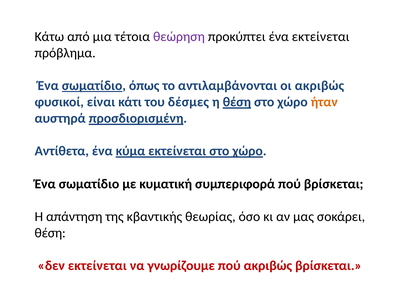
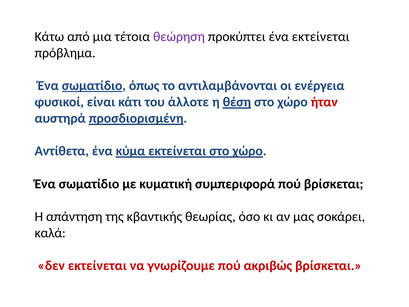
οι ακριβώς: ακριβώς -> ενέργεια (320, 86)
δέσμες: δέσμες -> άλλοτε (188, 102)
ήταν colour: orange -> red (324, 102)
θέση: θέση -> καλά (50, 233)
